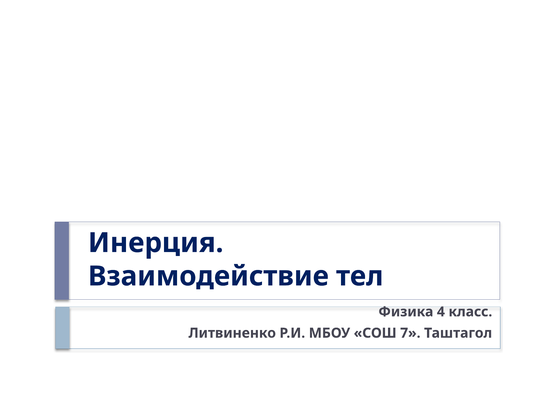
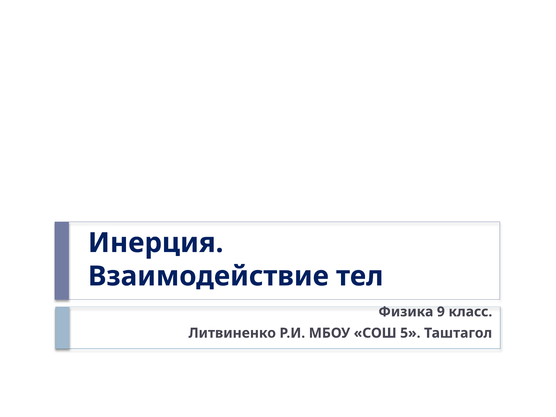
4: 4 -> 9 (441, 312)
7: 7 -> 5 (410, 333)
